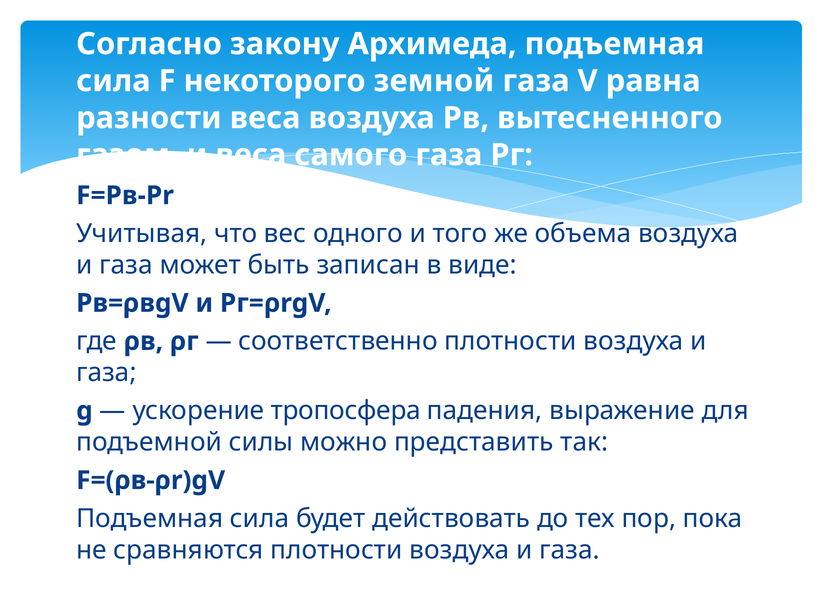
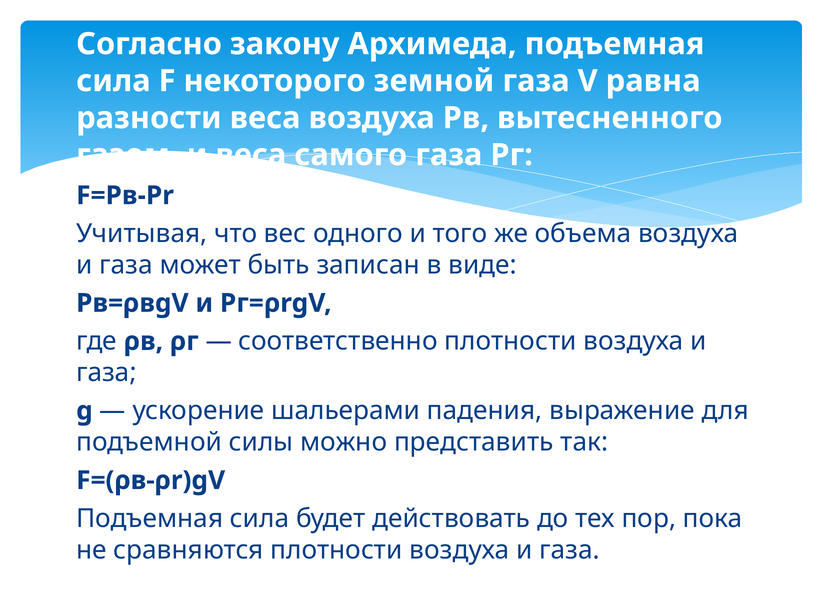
тропосфера: тропосфера -> шальерами (346, 411)
